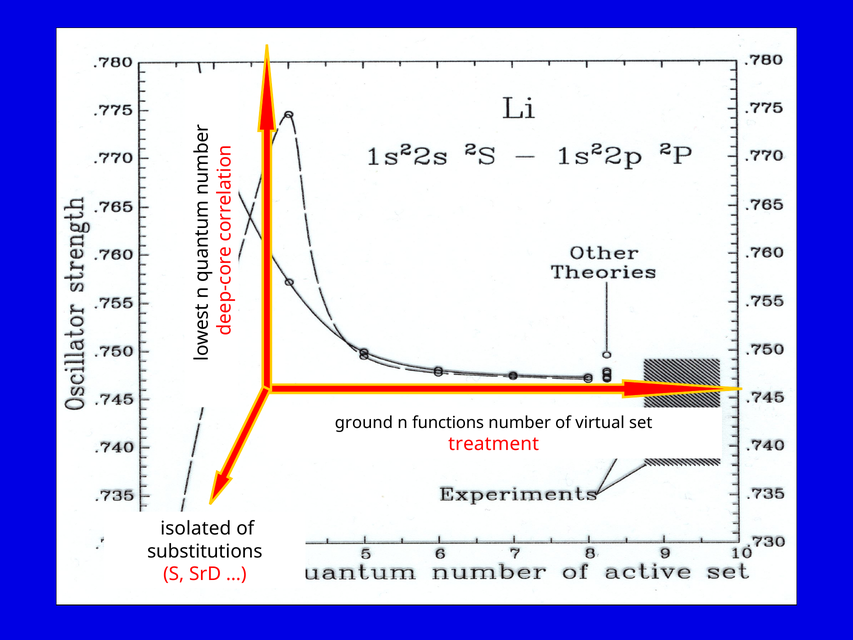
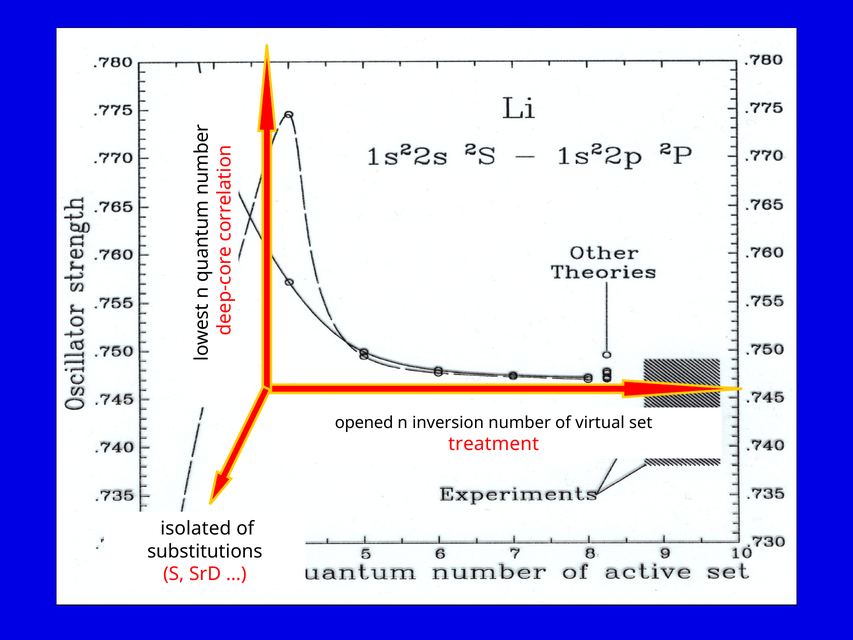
ground: ground -> opened (364, 423)
functions: functions -> inversion (448, 423)
